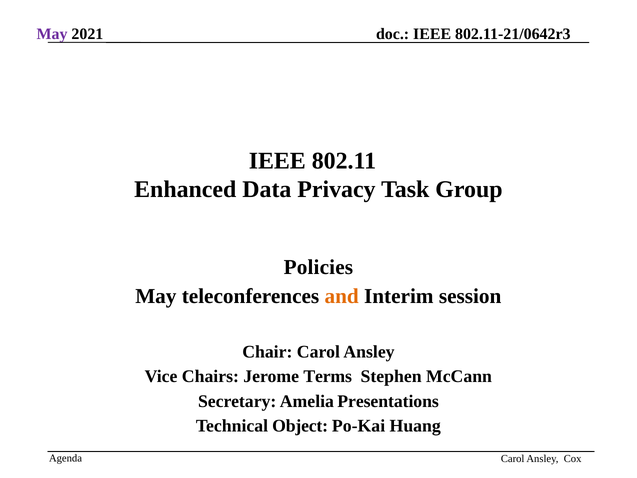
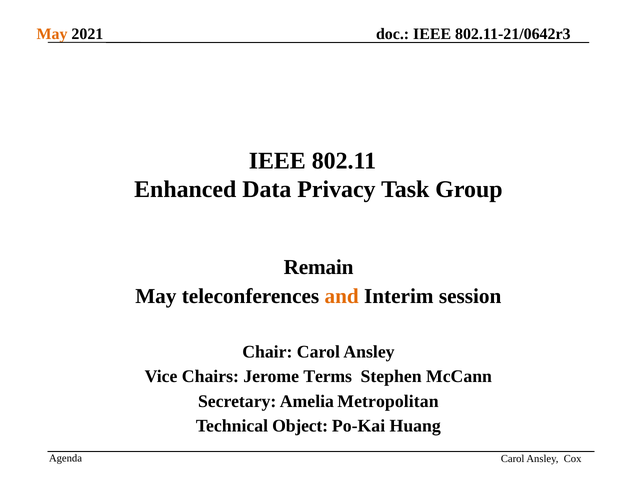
May colour: purple -> orange (52, 34)
Policies: Policies -> Remain (319, 267)
Presentations: Presentations -> Metropolitan (388, 401)
